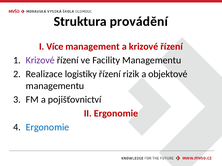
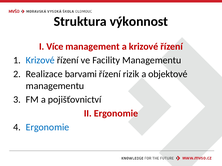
provádění: provádění -> výkonnost (139, 21)
Krizové colour: purple -> blue (40, 60)
logistiky: logistiky -> barvami (81, 74)
